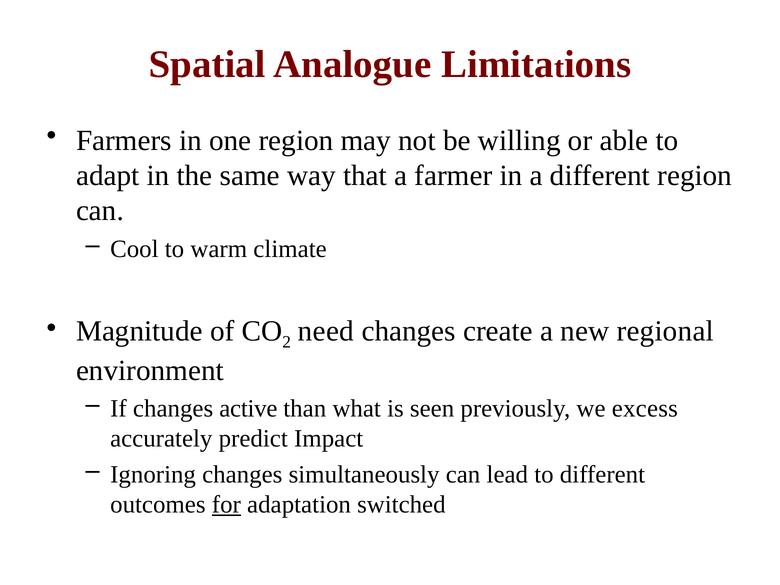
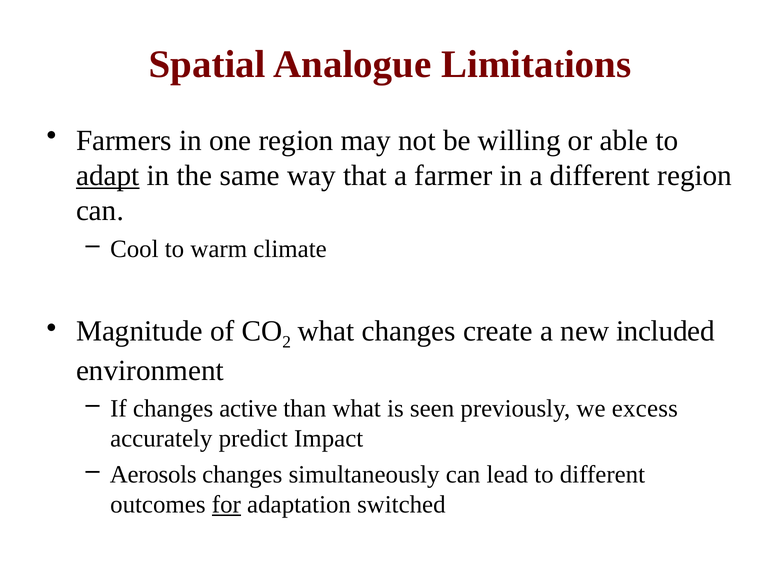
adapt underline: none -> present (108, 176)
need: need -> what (326, 331)
regional: regional -> included (665, 331)
Ignoring: Ignoring -> Aerosols (153, 474)
